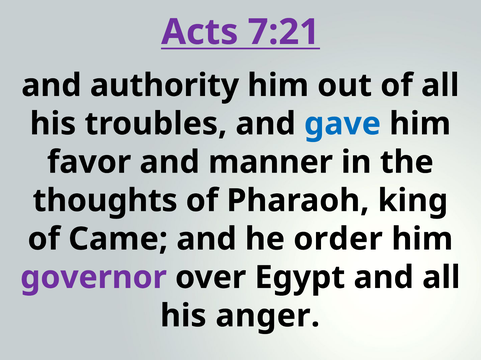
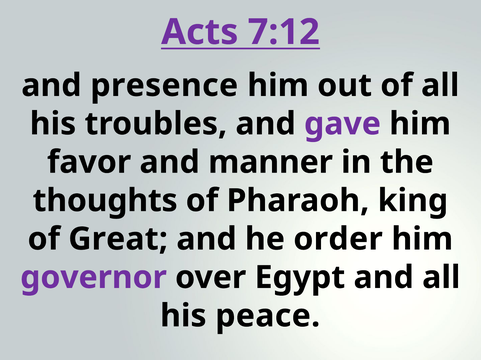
7:21: 7:21 -> 7:12 (284, 32)
authority: authority -> presence (164, 86)
gave colour: blue -> purple (342, 124)
Came: Came -> Great (118, 240)
anger: anger -> peace (268, 316)
